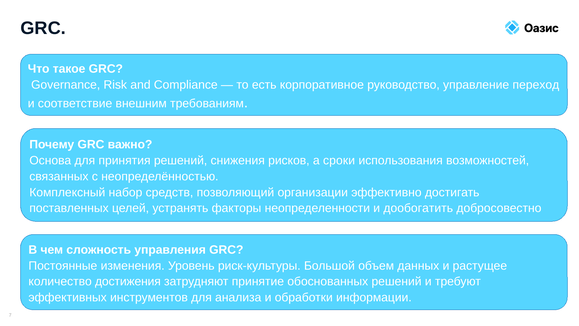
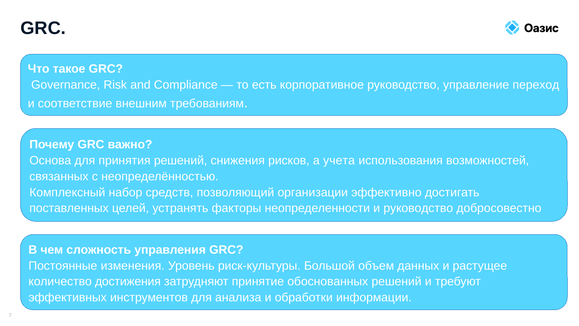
сроки: сроки -> учета (339, 160)
и дообогатить: дообогатить -> руководство (418, 208)
